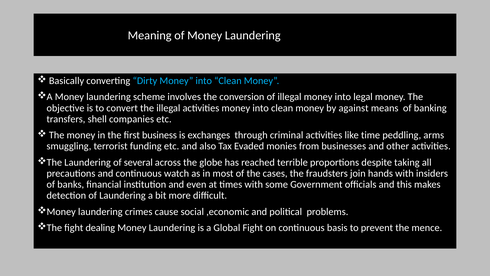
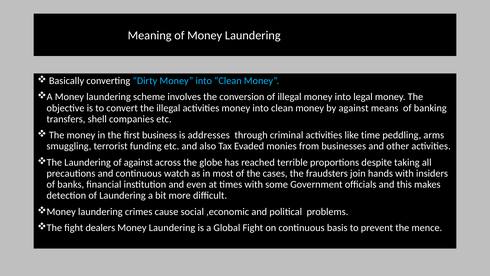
exchanges: exchanges -> addresses (209, 135)
of several: several -> against (138, 162)
dealing: dealing -> dealers (100, 228)
